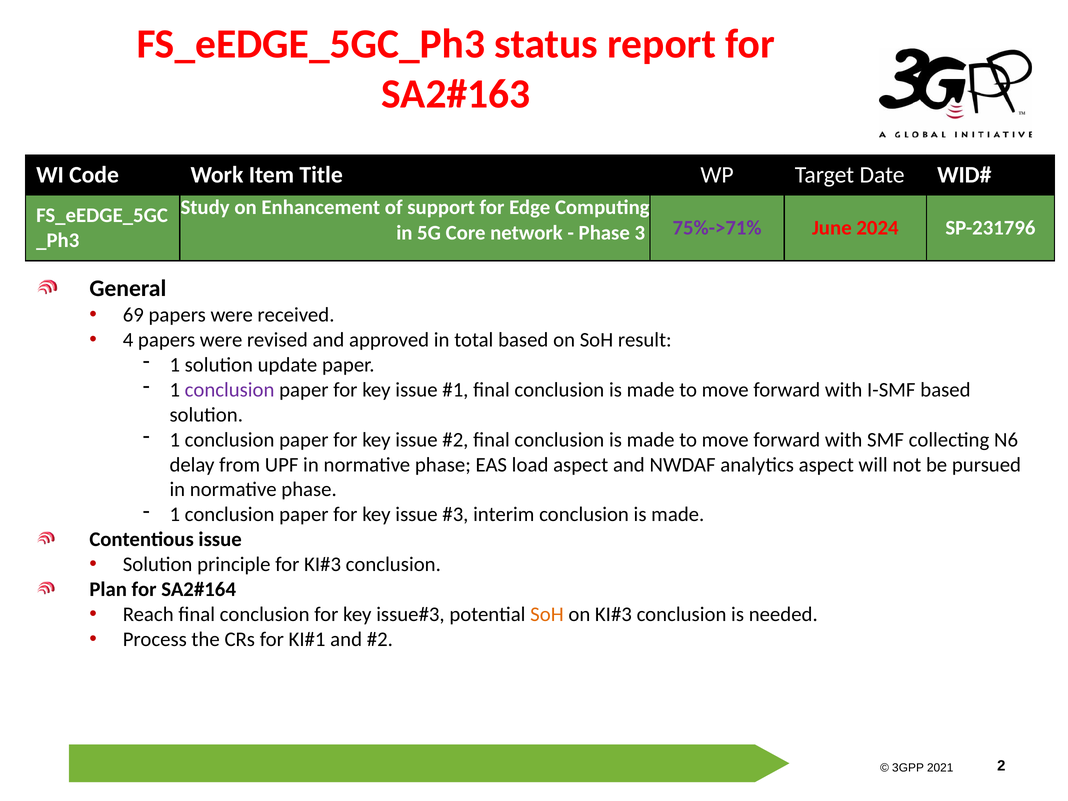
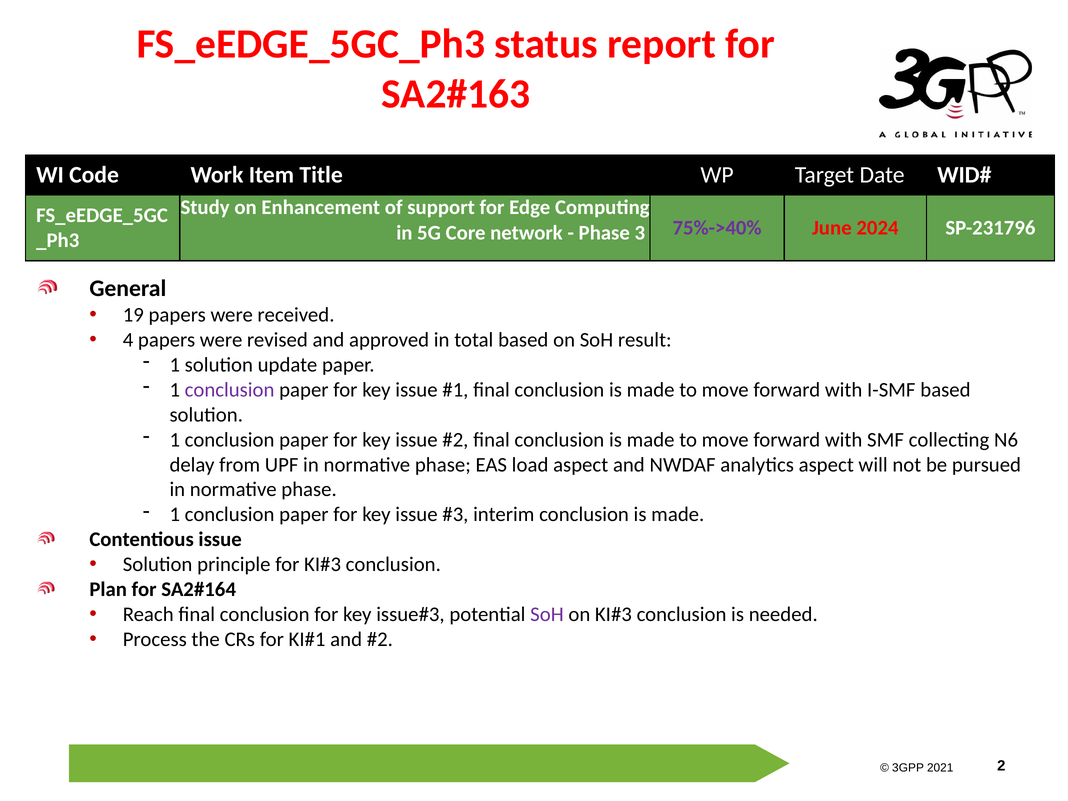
75%->71%: 75%->71% -> 75%->40% (717, 228)
69: 69 -> 19 (133, 315)
SoH colour: orange -> purple (547, 614)
